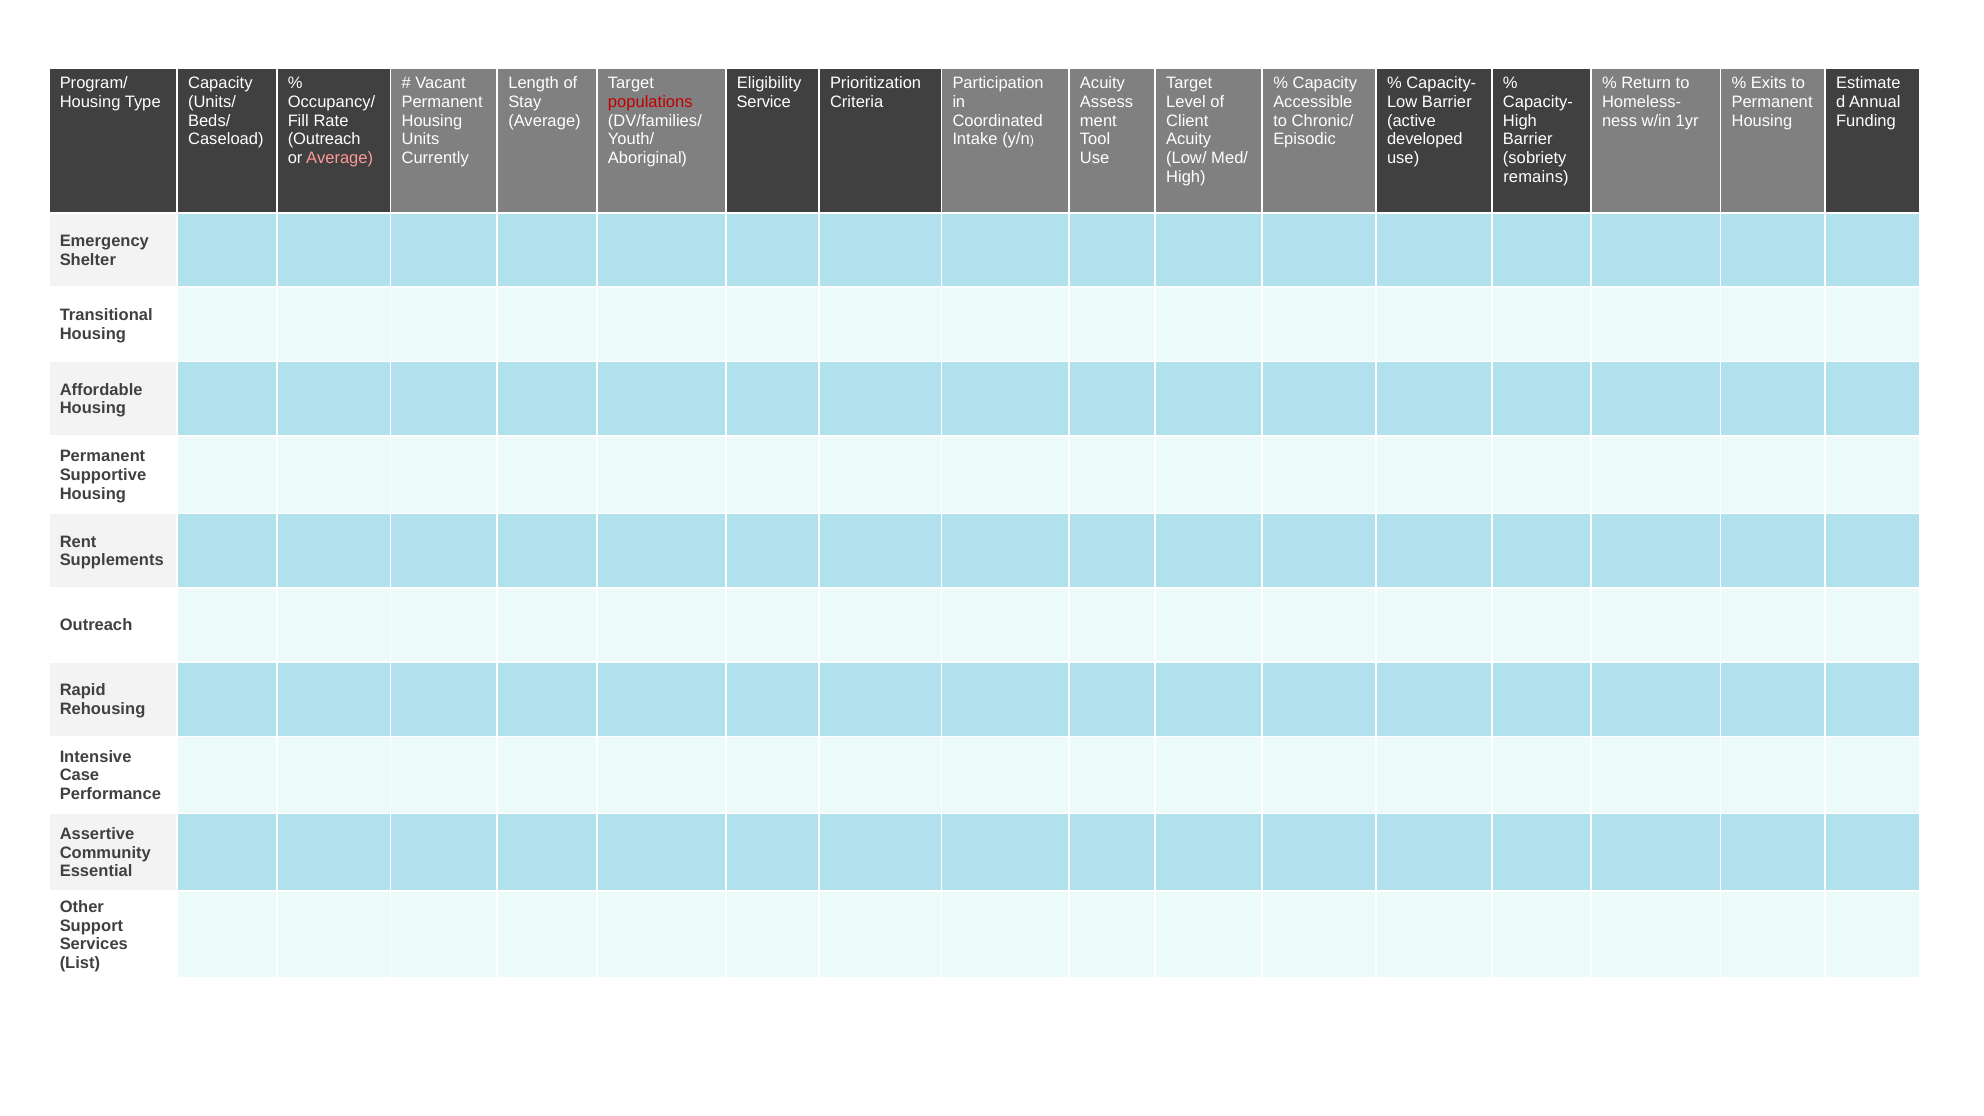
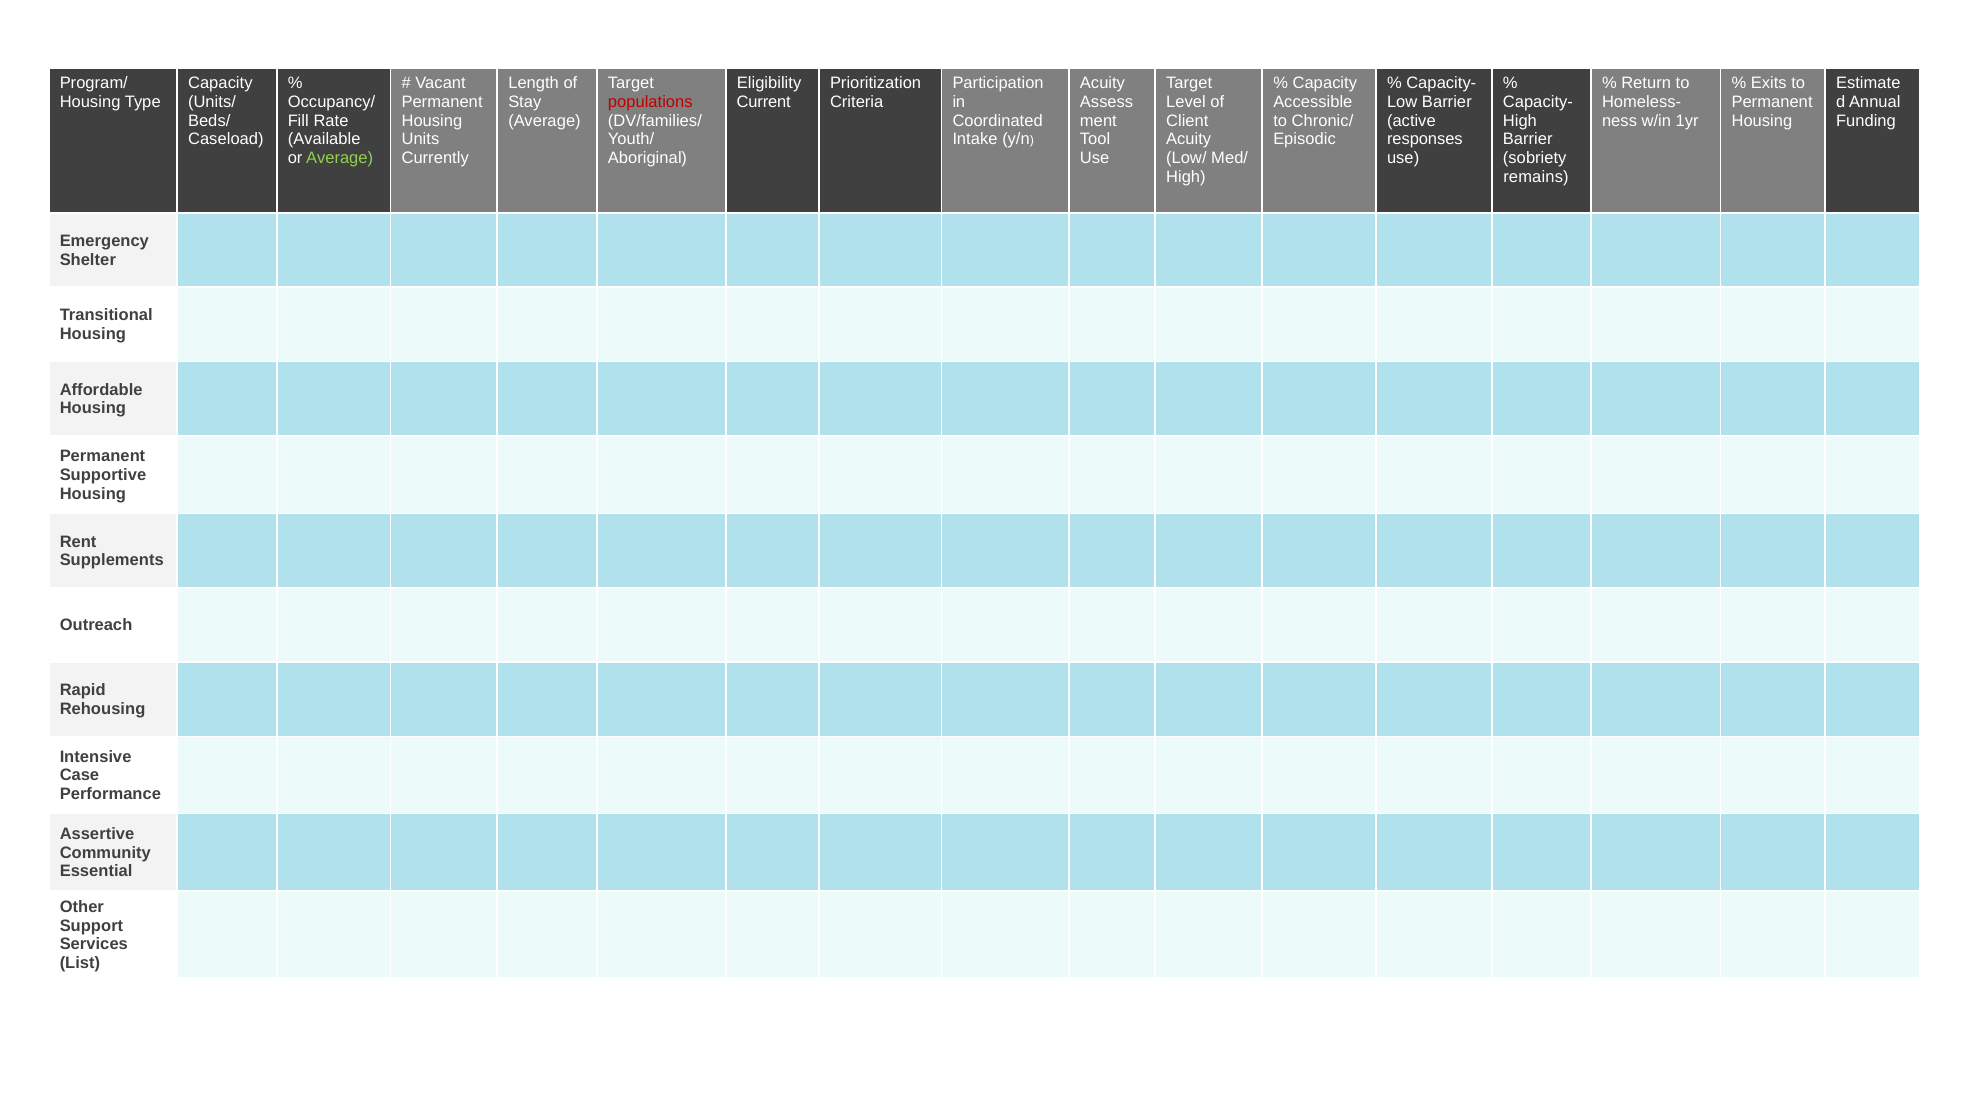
Service: Service -> Current (764, 102)
Outreach: Outreach -> Available (324, 139)
developed: developed -> responses (1425, 139)
Average colour: pink -> light green (340, 158)
